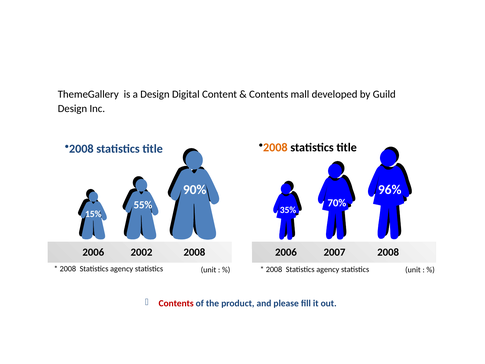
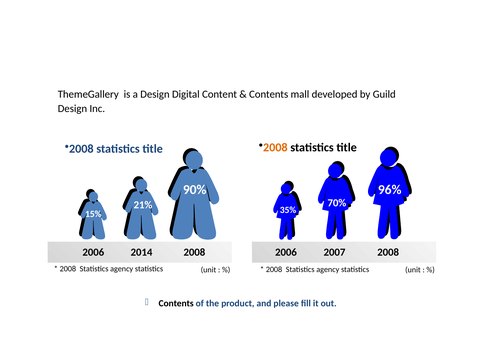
55%: 55% -> 21% (143, 205)
2002: 2002 -> 2014 (142, 252)
Contents colour: red -> black (176, 303)
